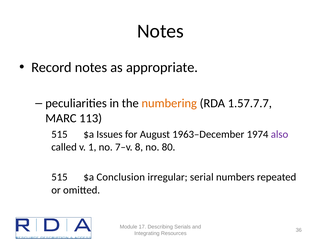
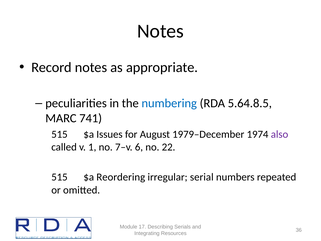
numbering colour: orange -> blue (169, 103)
1.57.7.7: 1.57.7.7 -> 5.64.8.5 (250, 103)
113: 113 -> 741 (91, 118)
1963–December: 1963–December -> 1979–December (208, 134)
8: 8 -> 6 (139, 147)
80: 80 -> 22 (169, 147)
Conclusion: Conclusion -> Reordering (121, 177)
